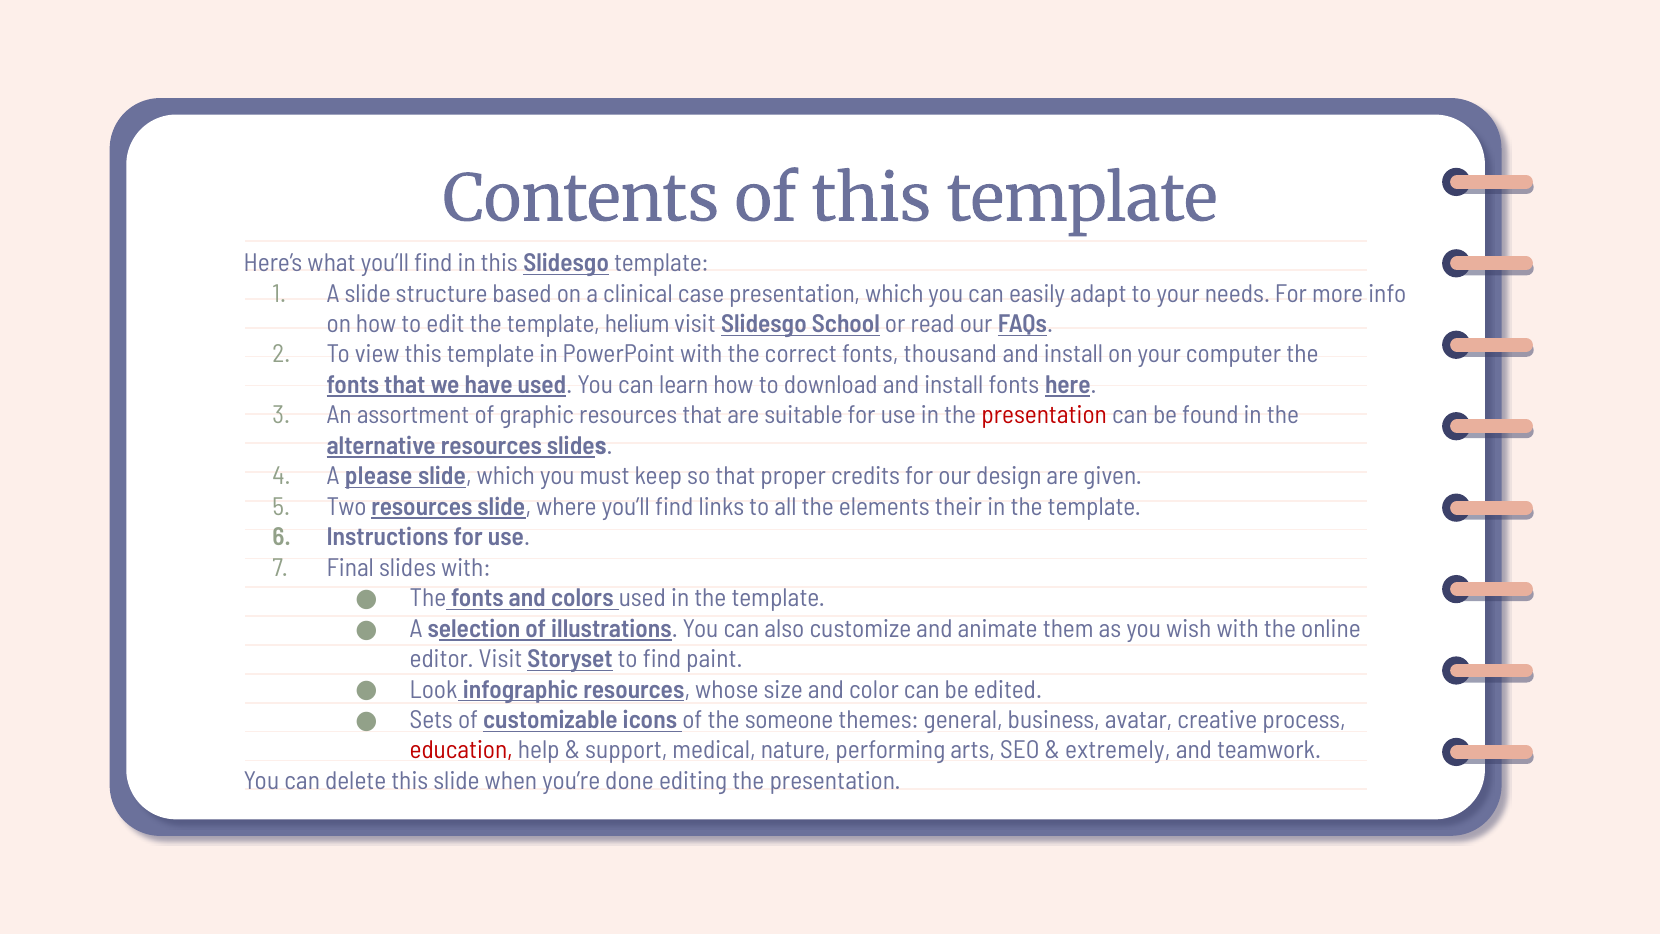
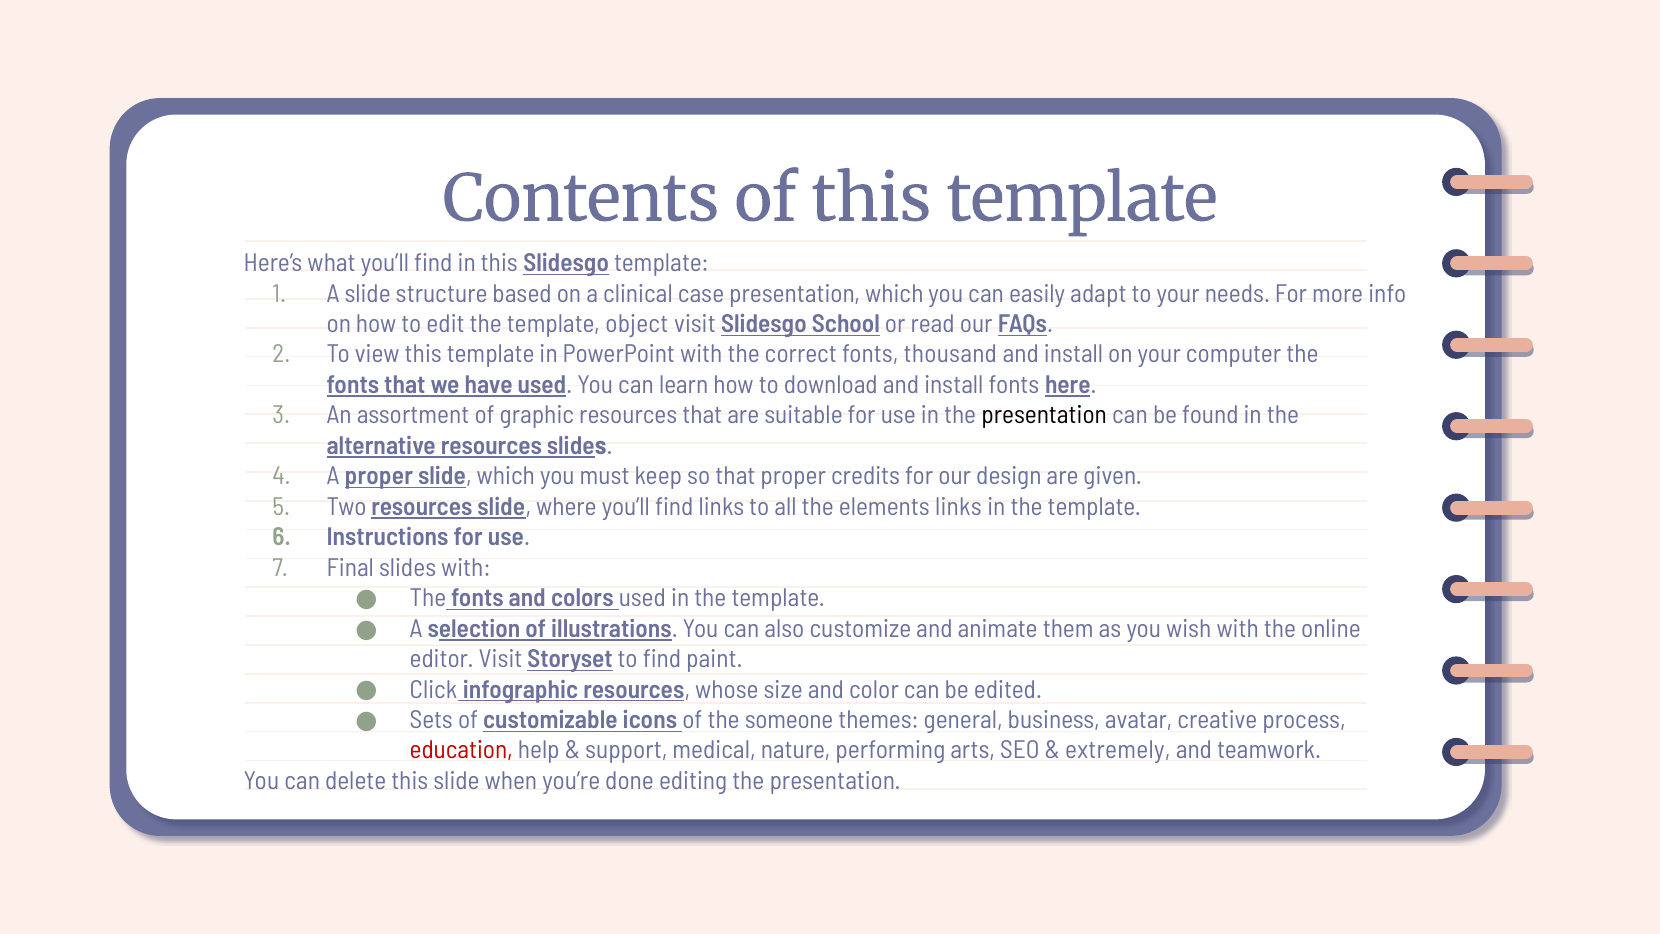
helium: helium -> object (637, 324)
presentation colour: red -> black (1044, 415)
A please: please -> proper (379, 476)
elements their: their -> links (958, 507)
Look: Look -> Click (434, 689)
